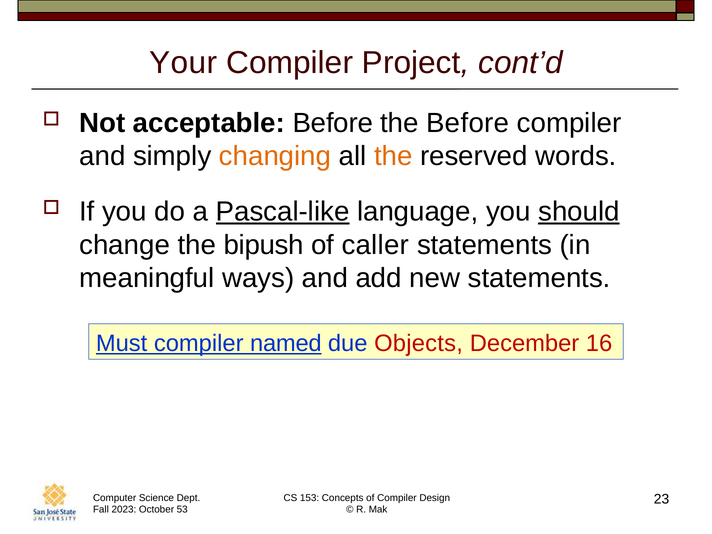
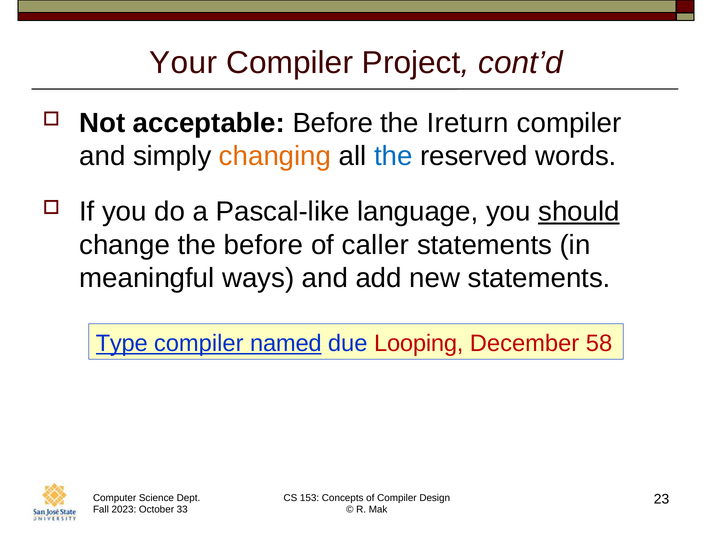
the Before: Before -> Ireturn (468, 123)
the colour: orange -> blue (393, 156)
Pascal-like underline: present -> none (283, 212)
the bipush: bipush -> before (263, 245)
Must: Must -> Type (122, 343)
Objects: Objects -> Looping (419, 343)
16: 16 -> 58 (599, 343)
53: 53 -> 33 (182, 510)
